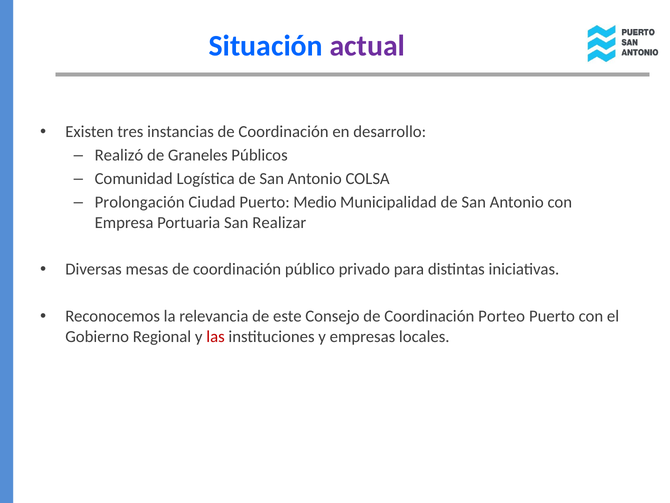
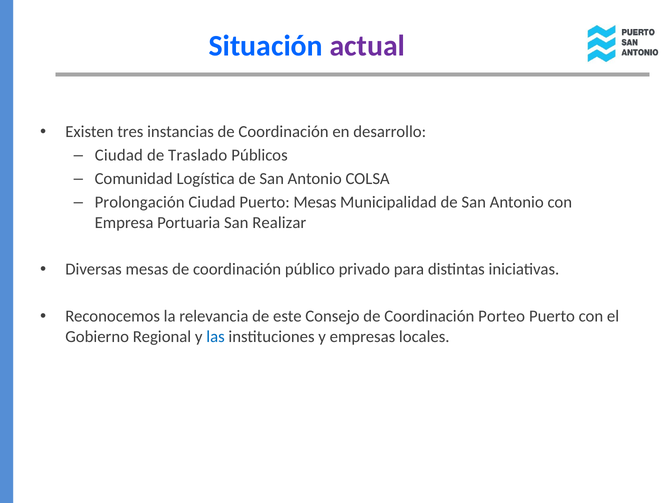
Realizó: Realizó -> Ciudad (119, 155)
Graneles: Graneles -> Traslado (198, 155)
Puerto Medio: Medio -> Mesas (315, 202)
las colour: red -> blue (216, 336)
